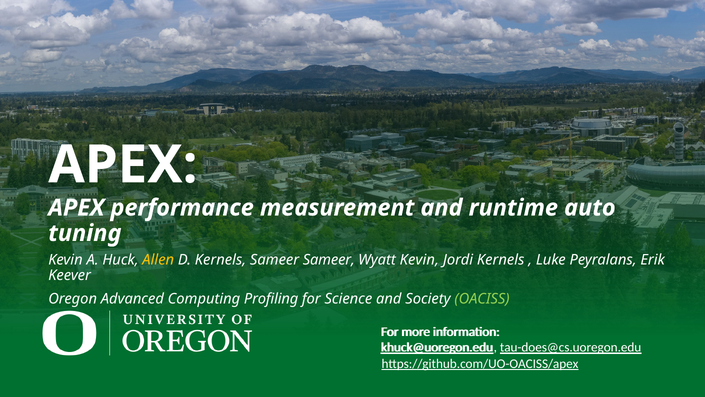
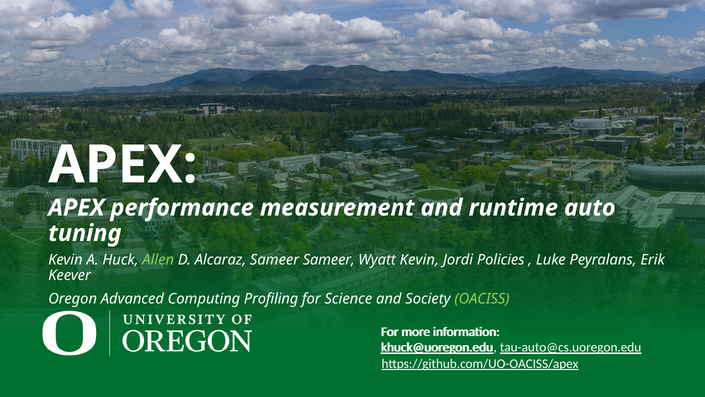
Allen colour: yellow -> light green (158, 259)
D Kernels: Kernels -> Alcaraz (220, 259)
Jordi Kernels: Kernels -> Policies (501, 259)
tau-does@cs.uoregon.edu: tau-does@cs.uoregon.edu -> tau-auto@cs.uoregon.edu (571, 347)
